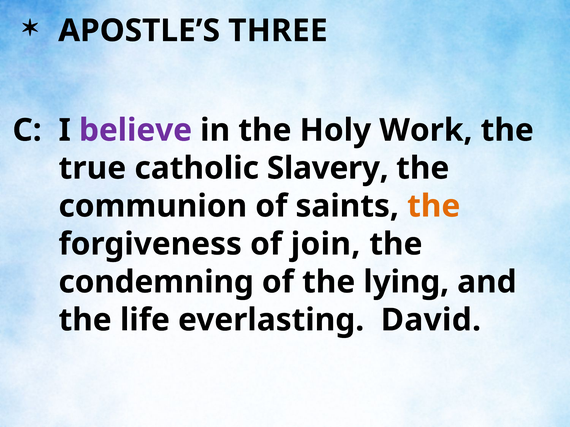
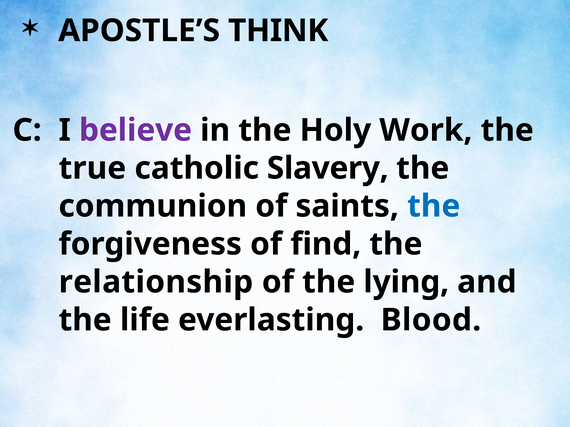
THREE: THREE -> THINK (278, 31)
the colour: orange -> blue (434, 206)
join: join -> find (326, 244)
condemning: condemning -> relationship (156, 282)
David: David -> Blood (431, 320)
